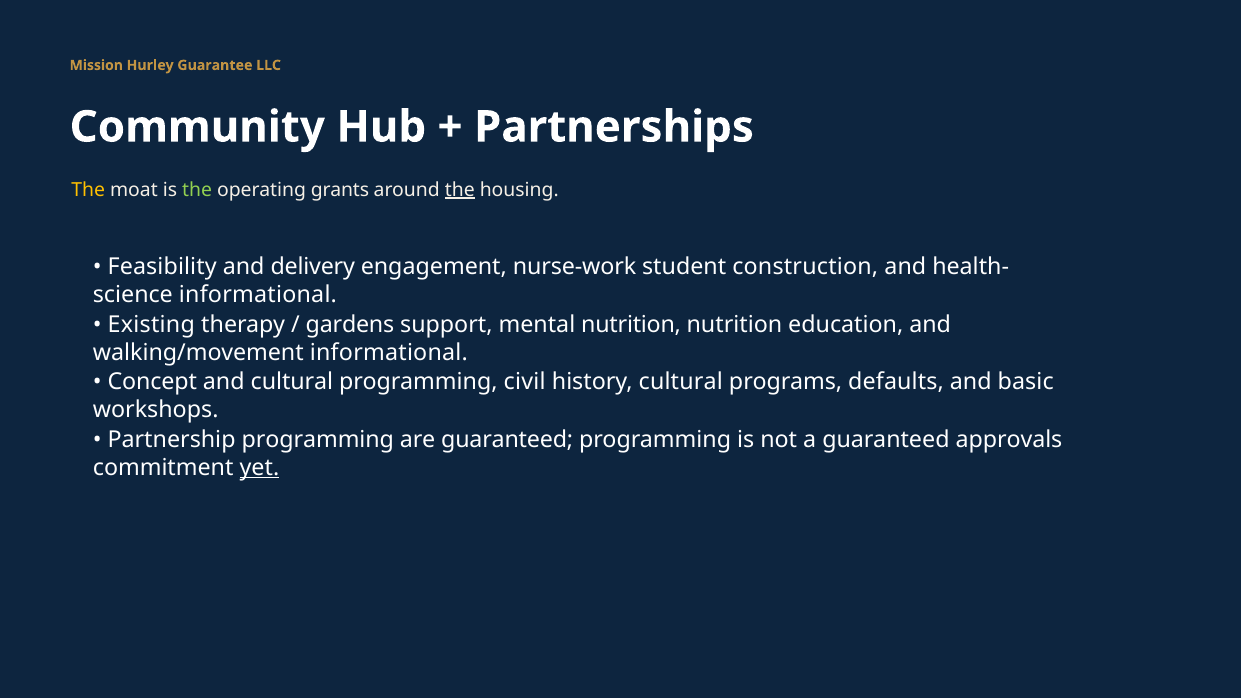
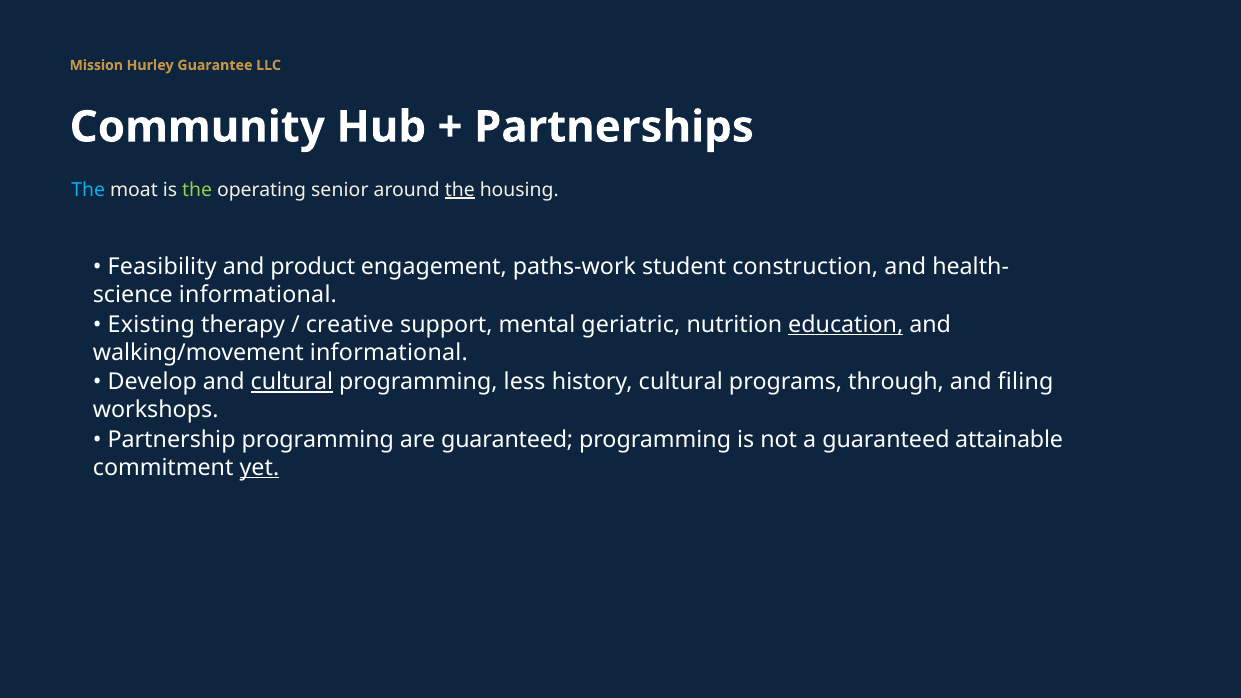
The colour: yellow -> light blue (88, 190)
grants: grants -> senior (340, 190)
delivery: delivery -> product (313, 267)
nurse-work: nurse-work -> paths-work (574, 267)
gardens: gardens -> creative (350, 324)
mental nutrition: nutrition -> geriatric (631, 324)
education underline: none -> present (846, 324)
Concept: Concept -> Develop (152, 382)
cultural underline: none -> present (292, 382)
civil: civil -> less (525, 382)
defaults: defaults -> through (896, 382)
basic: basic -> filing (1026, 382)
approvals: approvals -> attainable (1009, 440)
